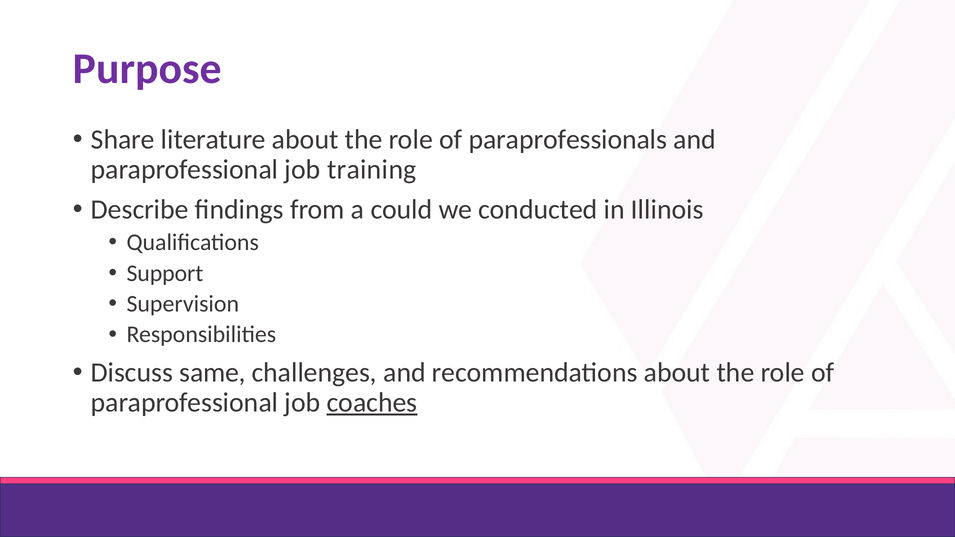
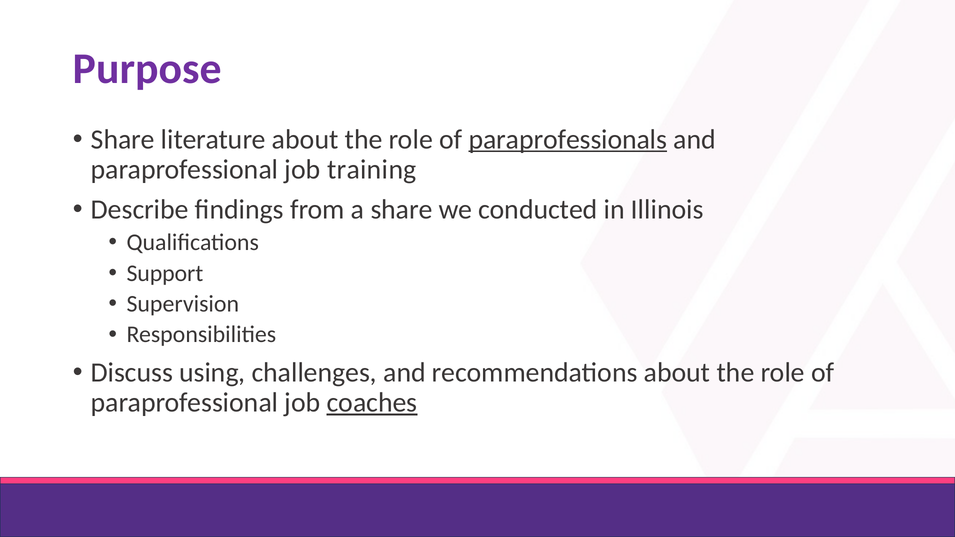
paraprofessionals underline: none -> present (568, 139)
a could: could -> share (401, 210)
same: same -> using (212, 373)
